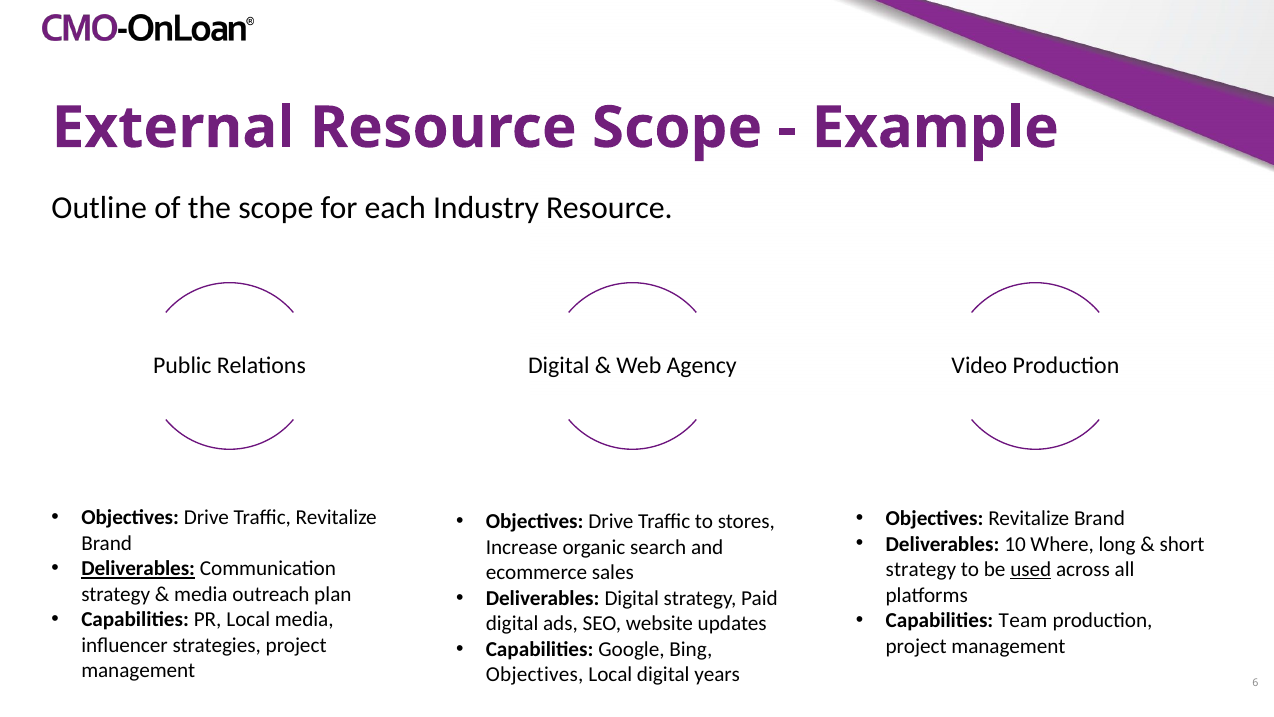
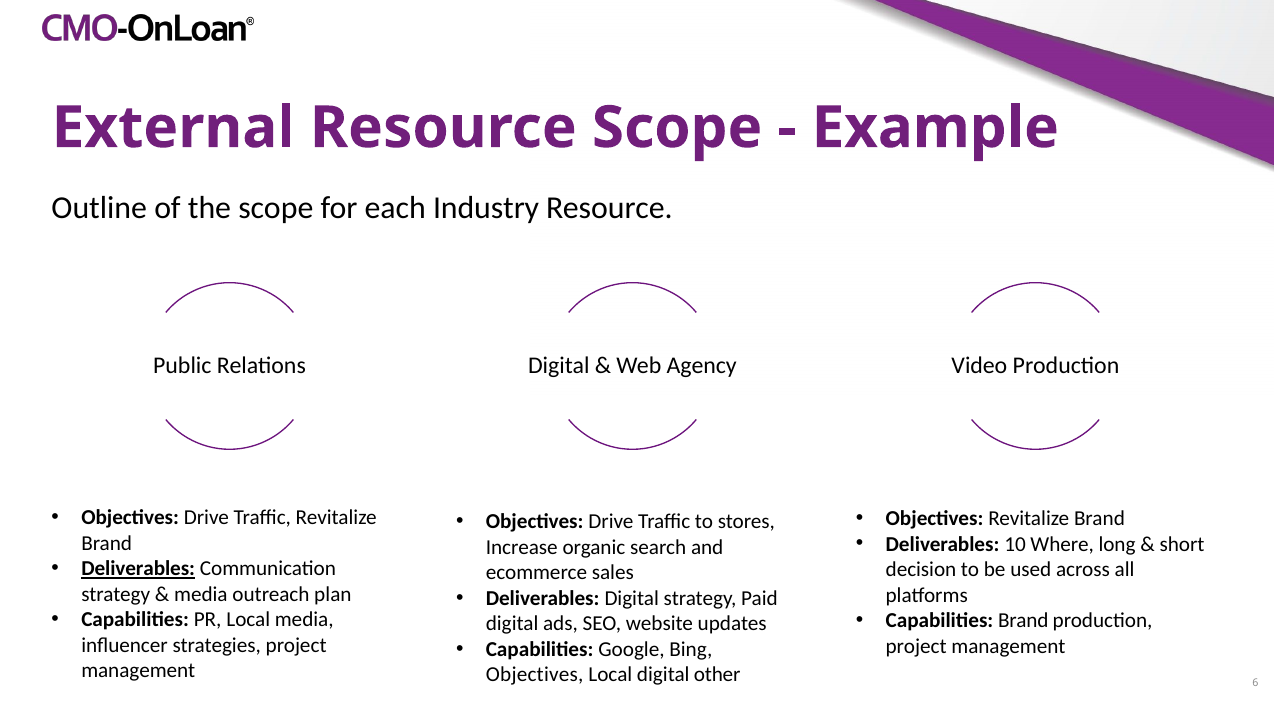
strategy: strategy -> decision (921, 569)
used underline: present -> none (1031, 569)
Capabilities Team: Team -> Brand (1023, 620)
years: years -> other (717, 675)
